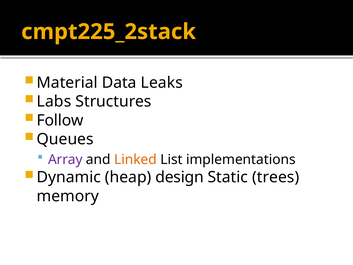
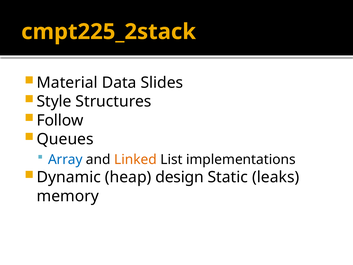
Leaks: Leaks -> Slides (162, 83)
Labs: Labs -> Style (54, 101)
Array colour: purple -> blue (65, 159)
trees: trees -> leaks (276, 177)
